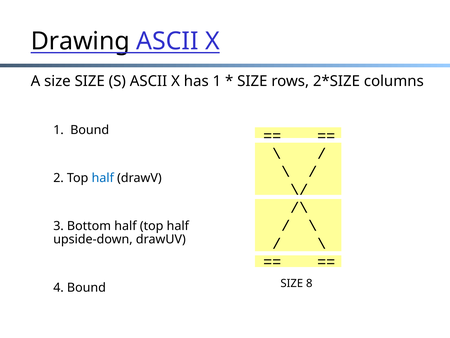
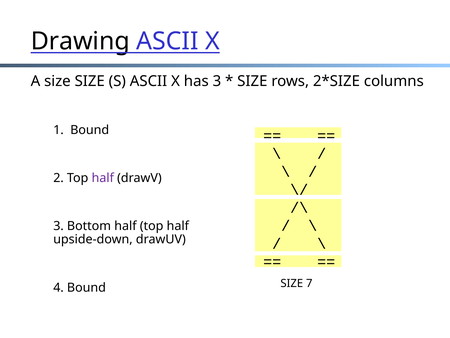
has 1: 1 -> 3 (217, 81)
half colour: blue -> purple (103, 178)
8: 8 -> 7 (309, 283)
